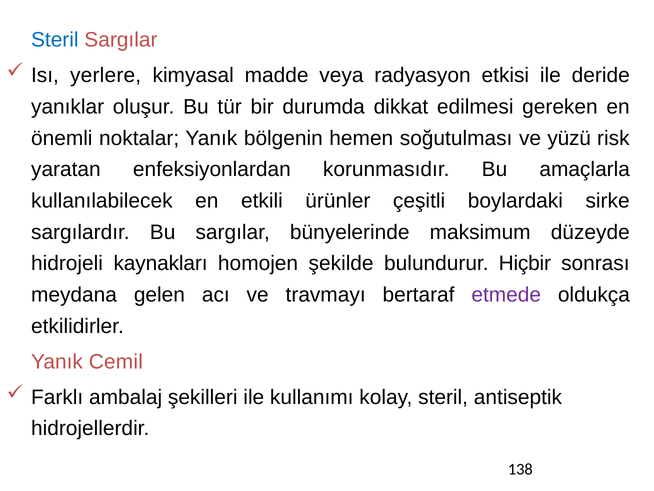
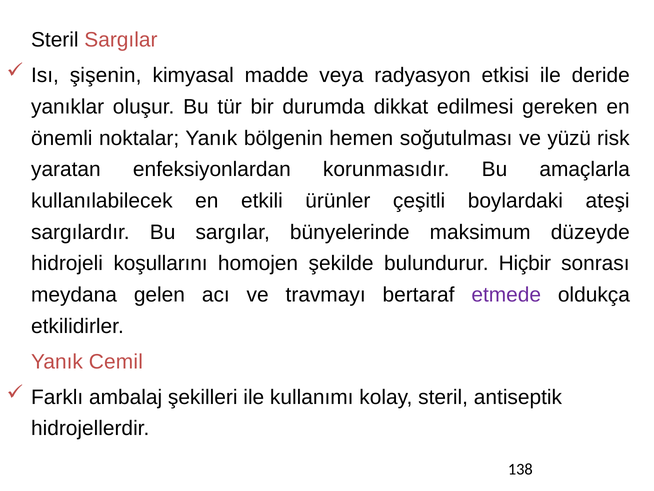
Steril colour: blue -> black (55, 40)
yerlere: yerlere -> şişenin (106, 75)
sirke: sirke -> ateşi (608, 201)
kaynakları: kaynakları -> koşullarını (161, 263)
